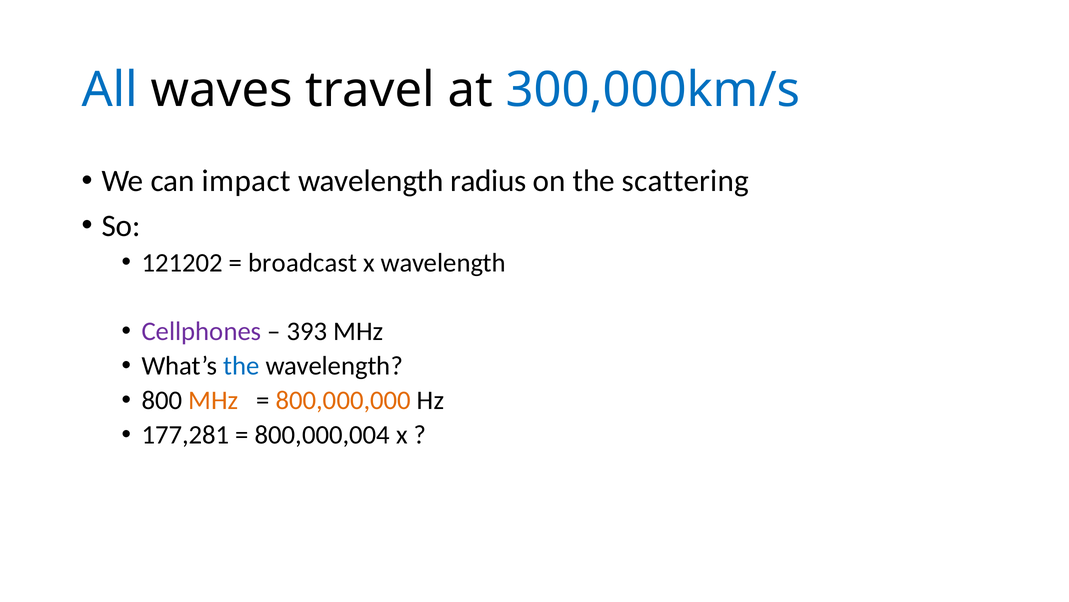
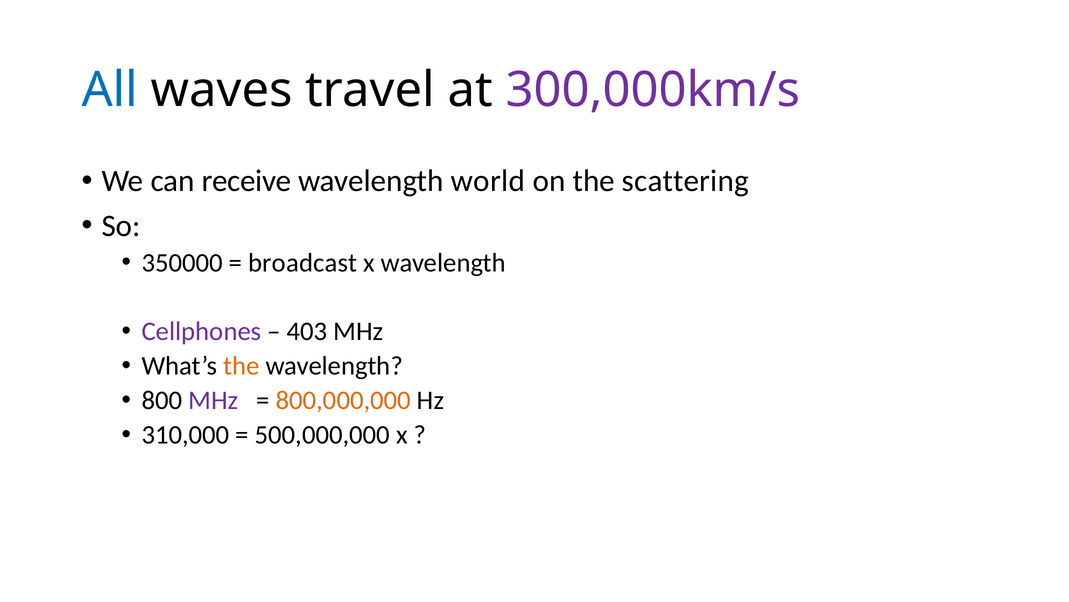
300,000km/s colour: blue -> purple (653, 90)
impact: impact -> receive (246, 181)
radius: radius -> world (488, 181)
121202: 121202 -> 350000 (182, 262)
393: 393 -> 403 (307, 331)
the colour: blue -> orange (241, 366)
MHz colour: orange -> purple (213, 400)
177,281: 177,281 -> 310,000 (186, 434)
800,000,004: 800,000,004 -> 500,000,000 (322, 434)
